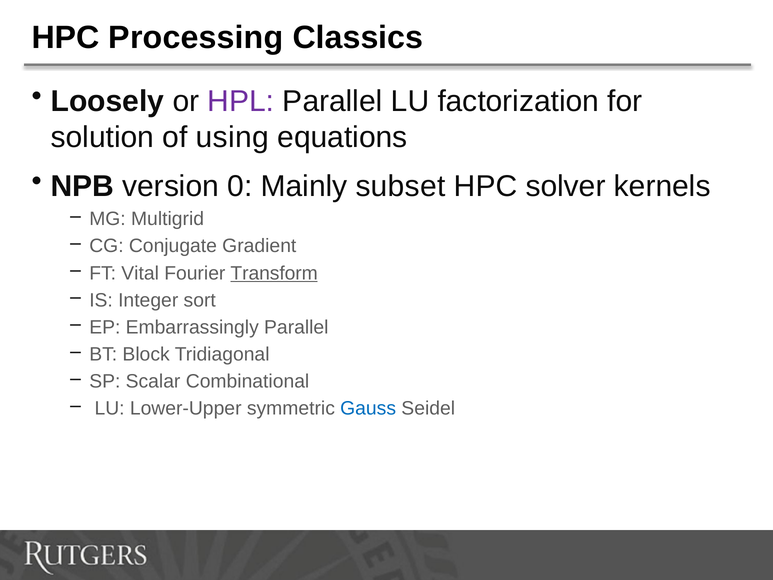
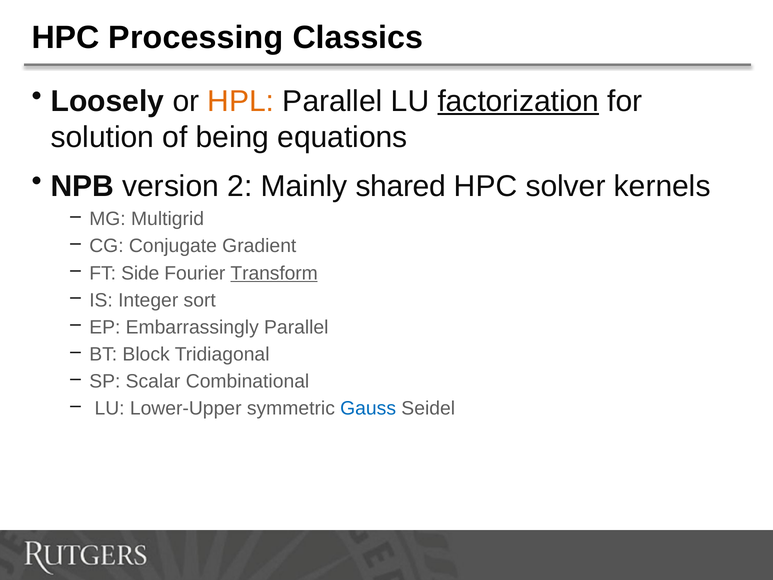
HPL colour: purple -> orange (241, 101)
factorization underline: none -> present (518, 101)
using: using -> being (232, 137)
0: 0 -> 2 (240, 186)
subset: subset -> shared (401, 186)
Vital: Vital -> Side (140, 273)
